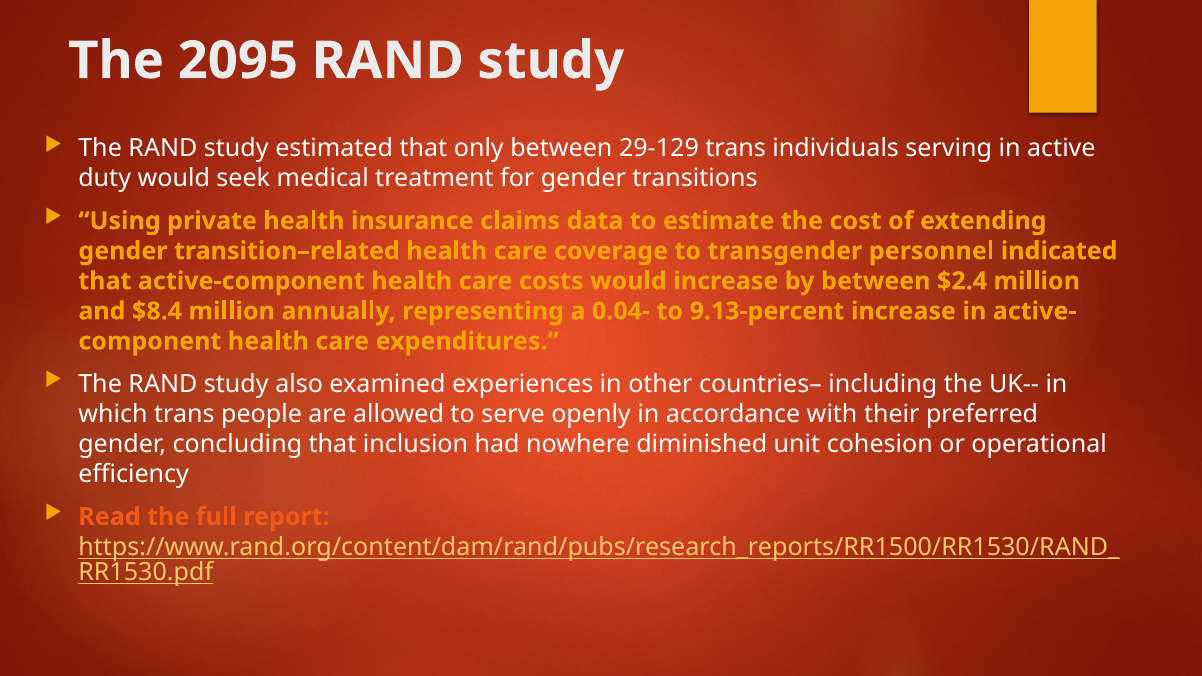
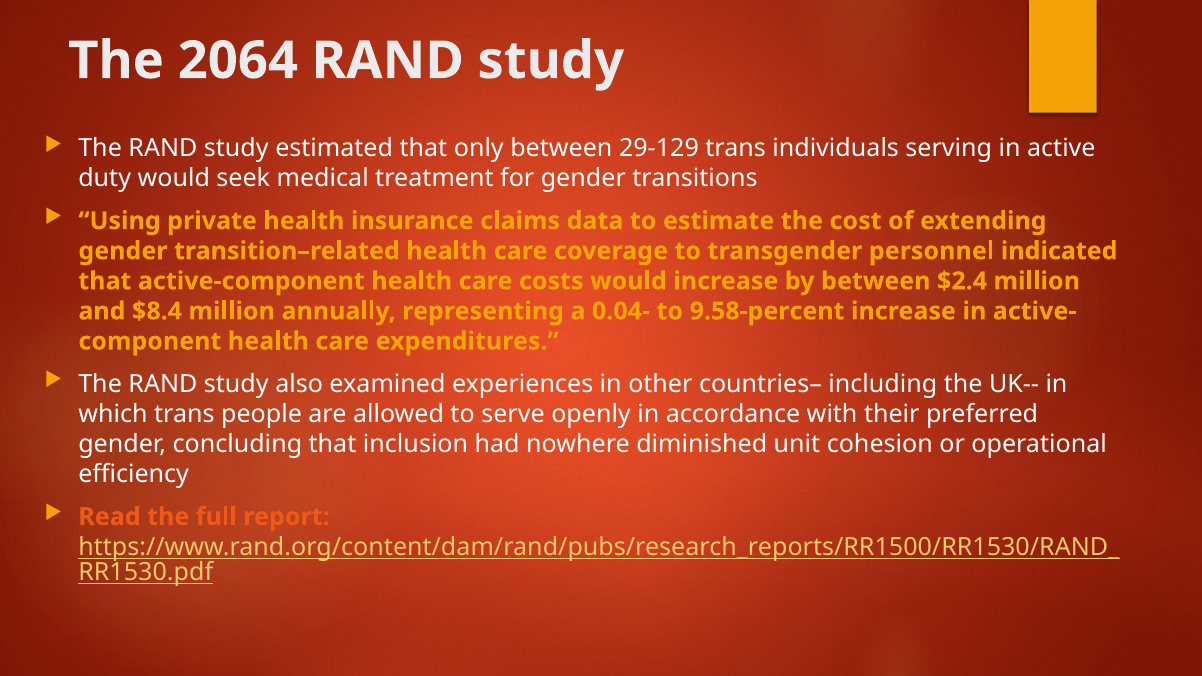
2095: 2095 -> 2064 (238, 61)
9.13-percent: 9.13-percent -> 9.58-percent (767, 311)
